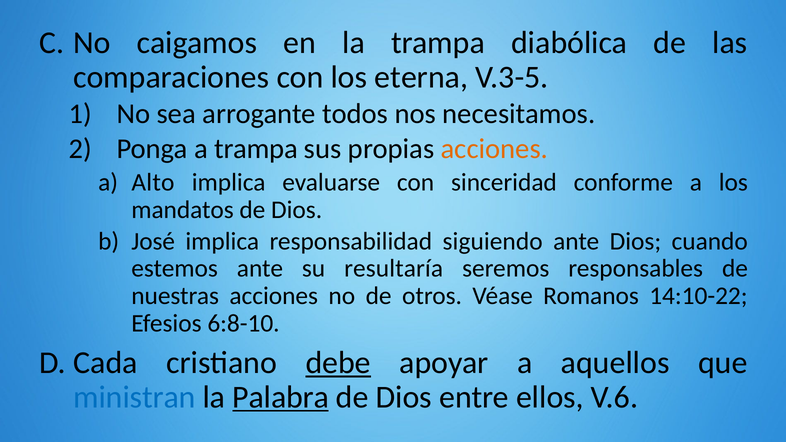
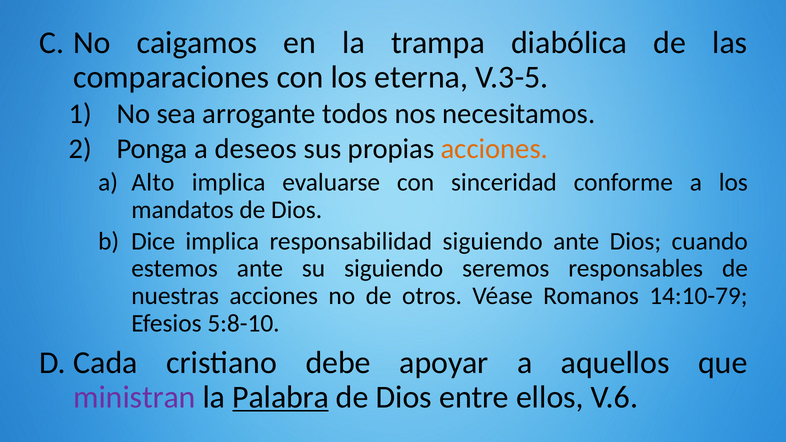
a trampa: trampa -> deseos (256, 149)
José: José -> Dice (153, 241)
su resultaría: resultaría -> siguiendo (394, 269)
14:10-22: 14:10-22 -> 14:10-79 (698, 296)
6:8-10: 6:8-10 -> 5:8-10 (244, 324)
debe underline: present -> none (338, 363)
ministran colour: blue -> purple (135, 397)
